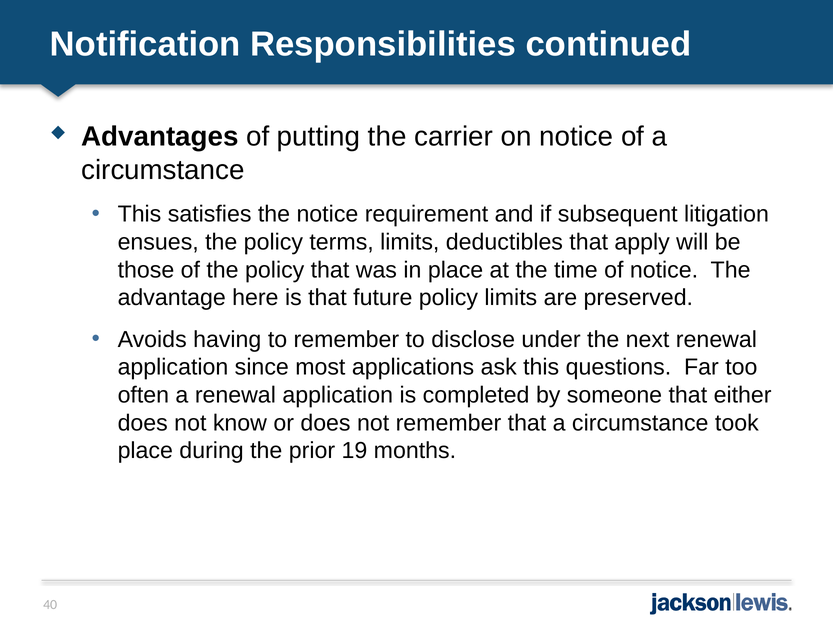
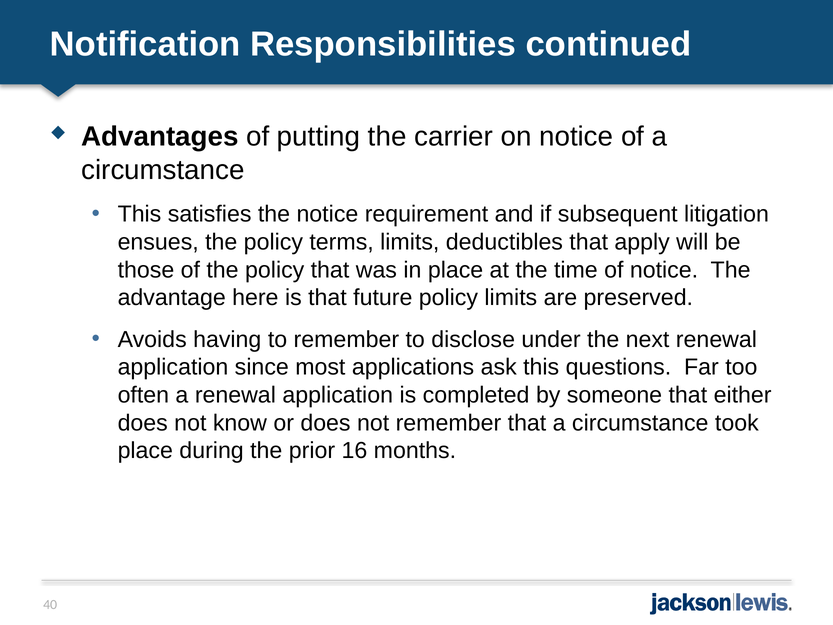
19: 19 -> 16 (354, 451)
